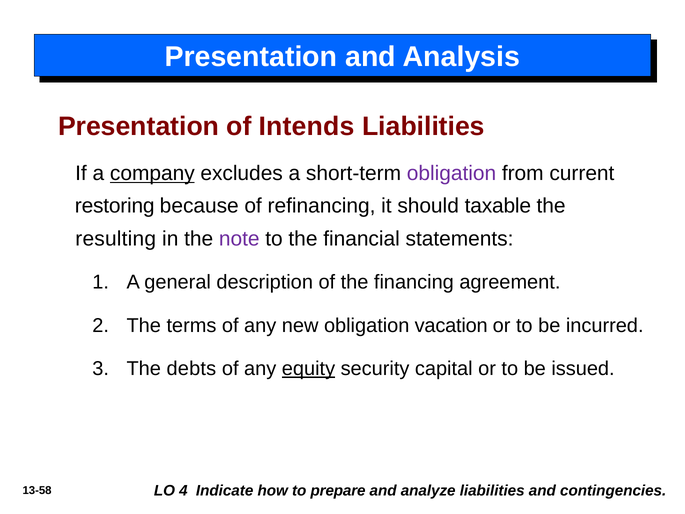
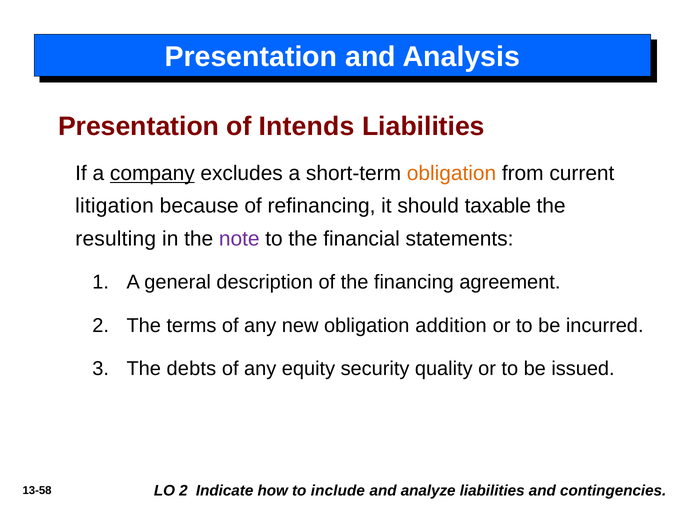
obligation colour: purple -> orange (451, 173)
restoring: restoring -> litigation (115, 206)
vacation: vacation -> addition (451, 325)
equity underline: present -> none (308, 369)
capital: capital -> quality (444, 369)
LO 4: 4 -> 2 (183, 491)
prepare: prepare -> include (338, 491)
